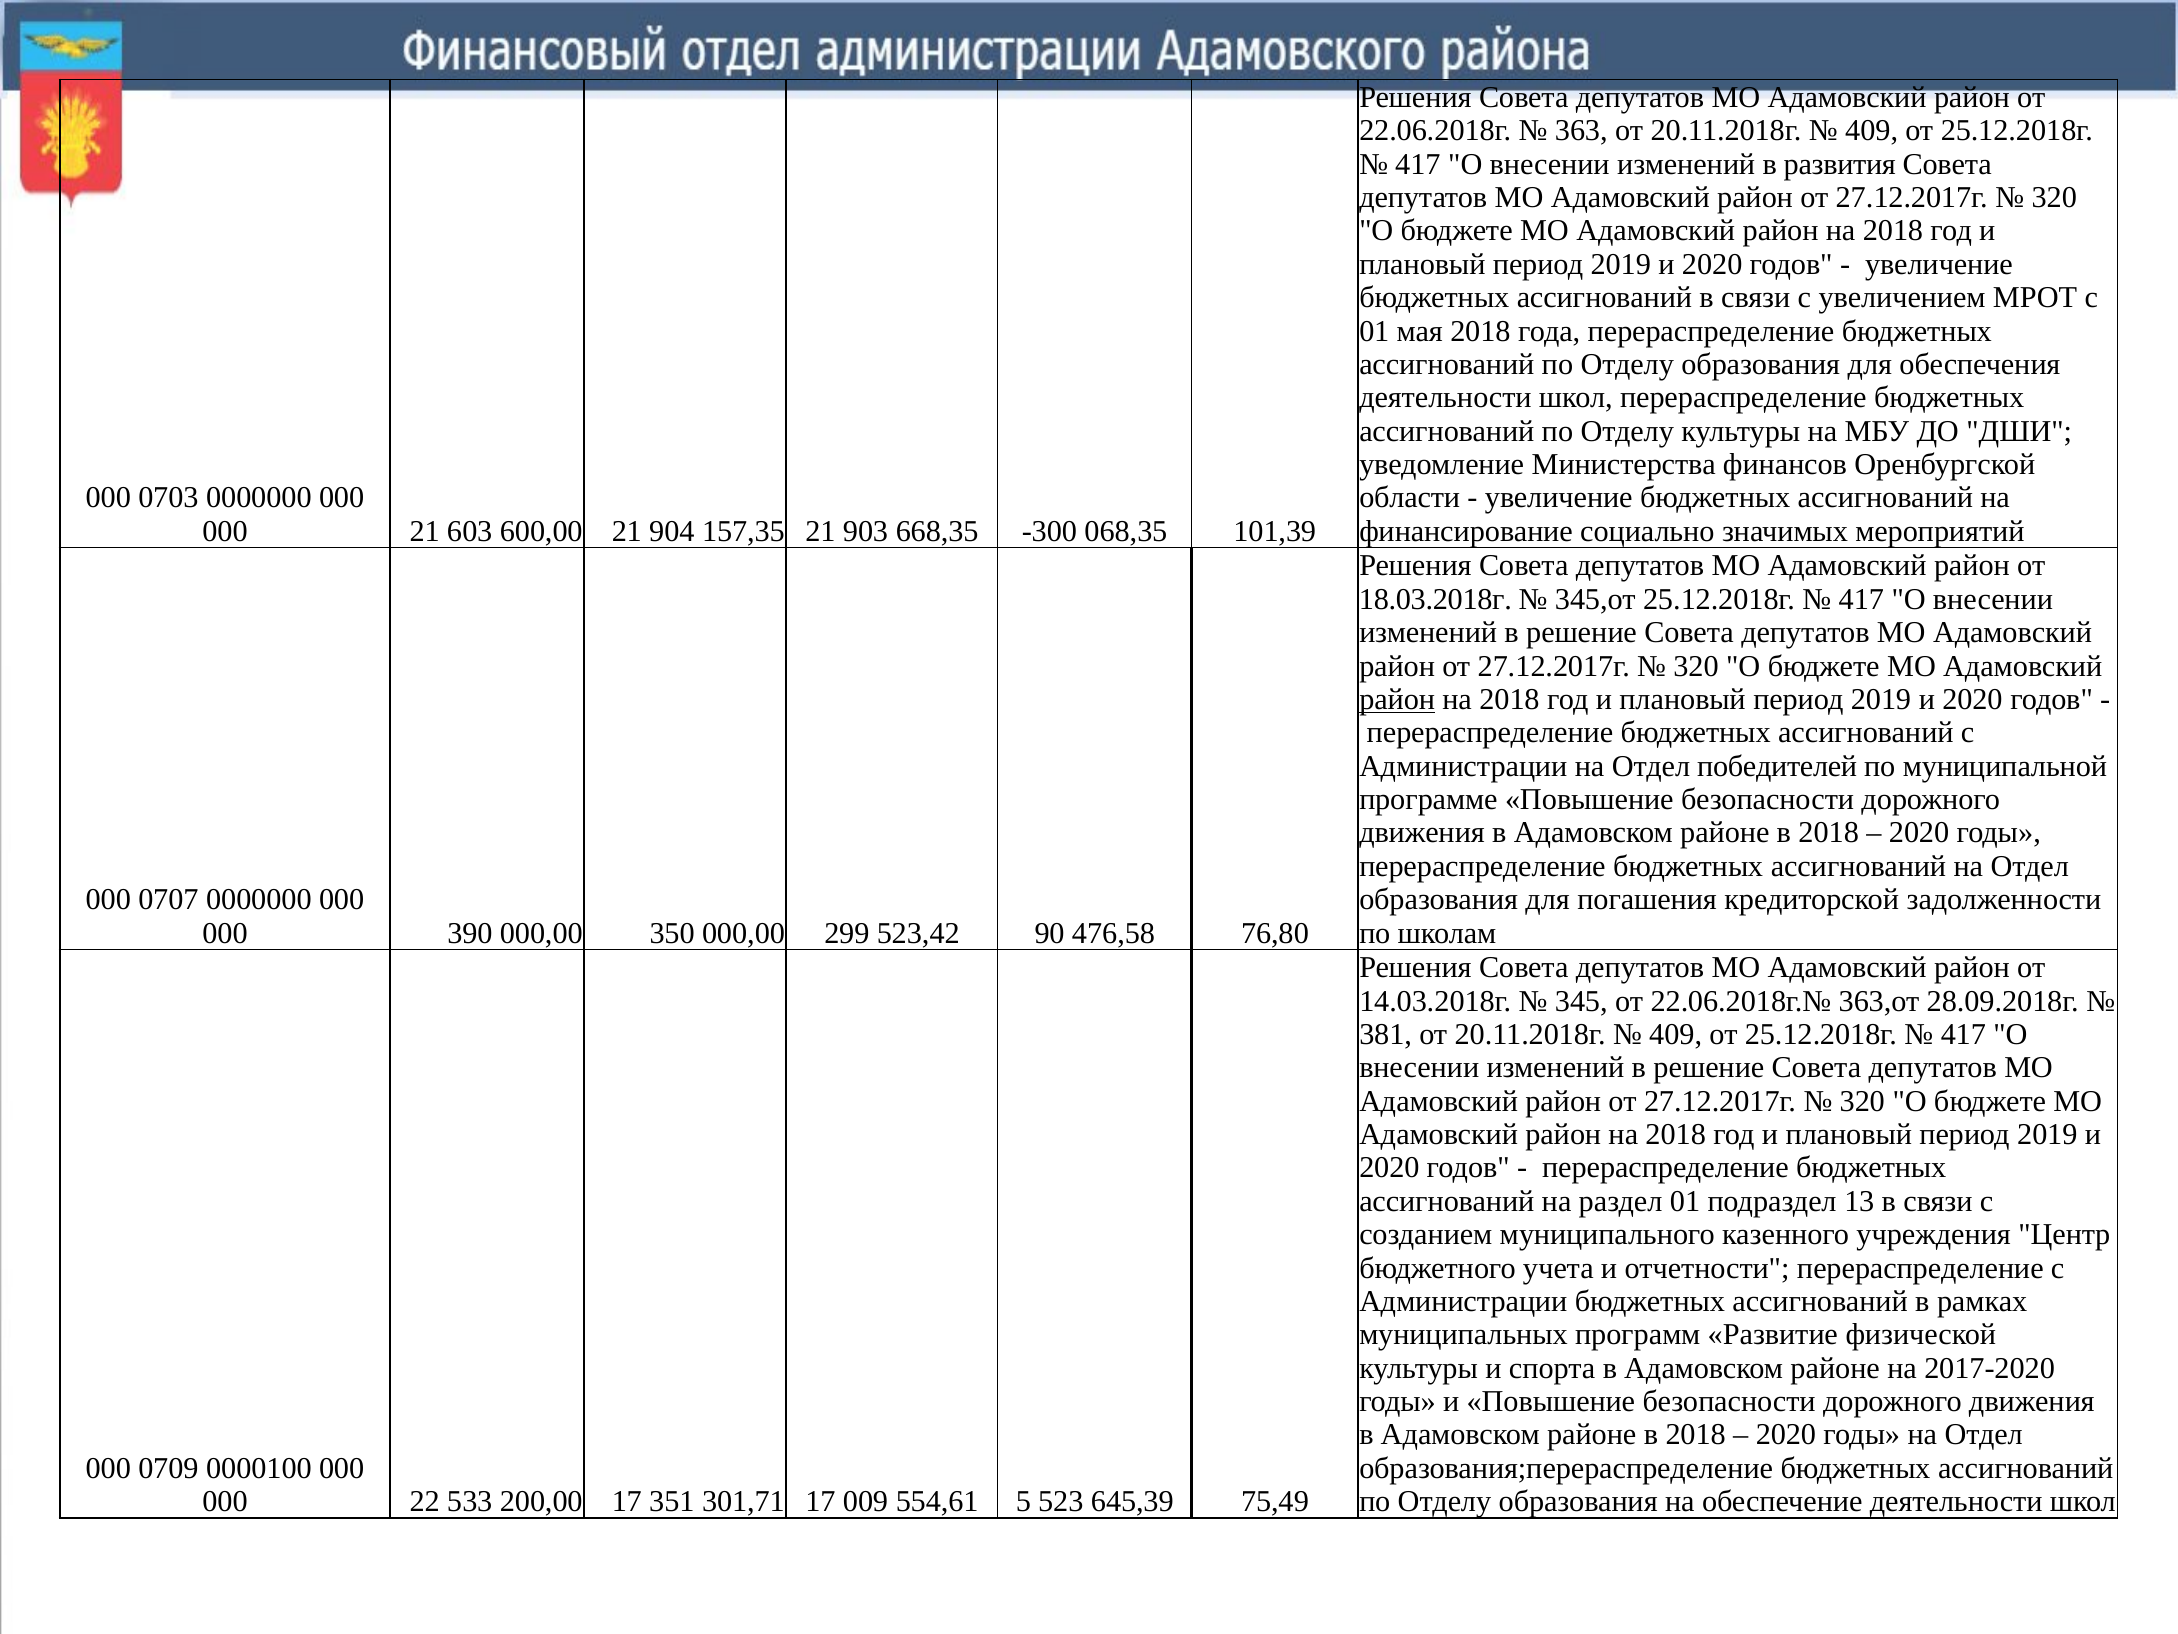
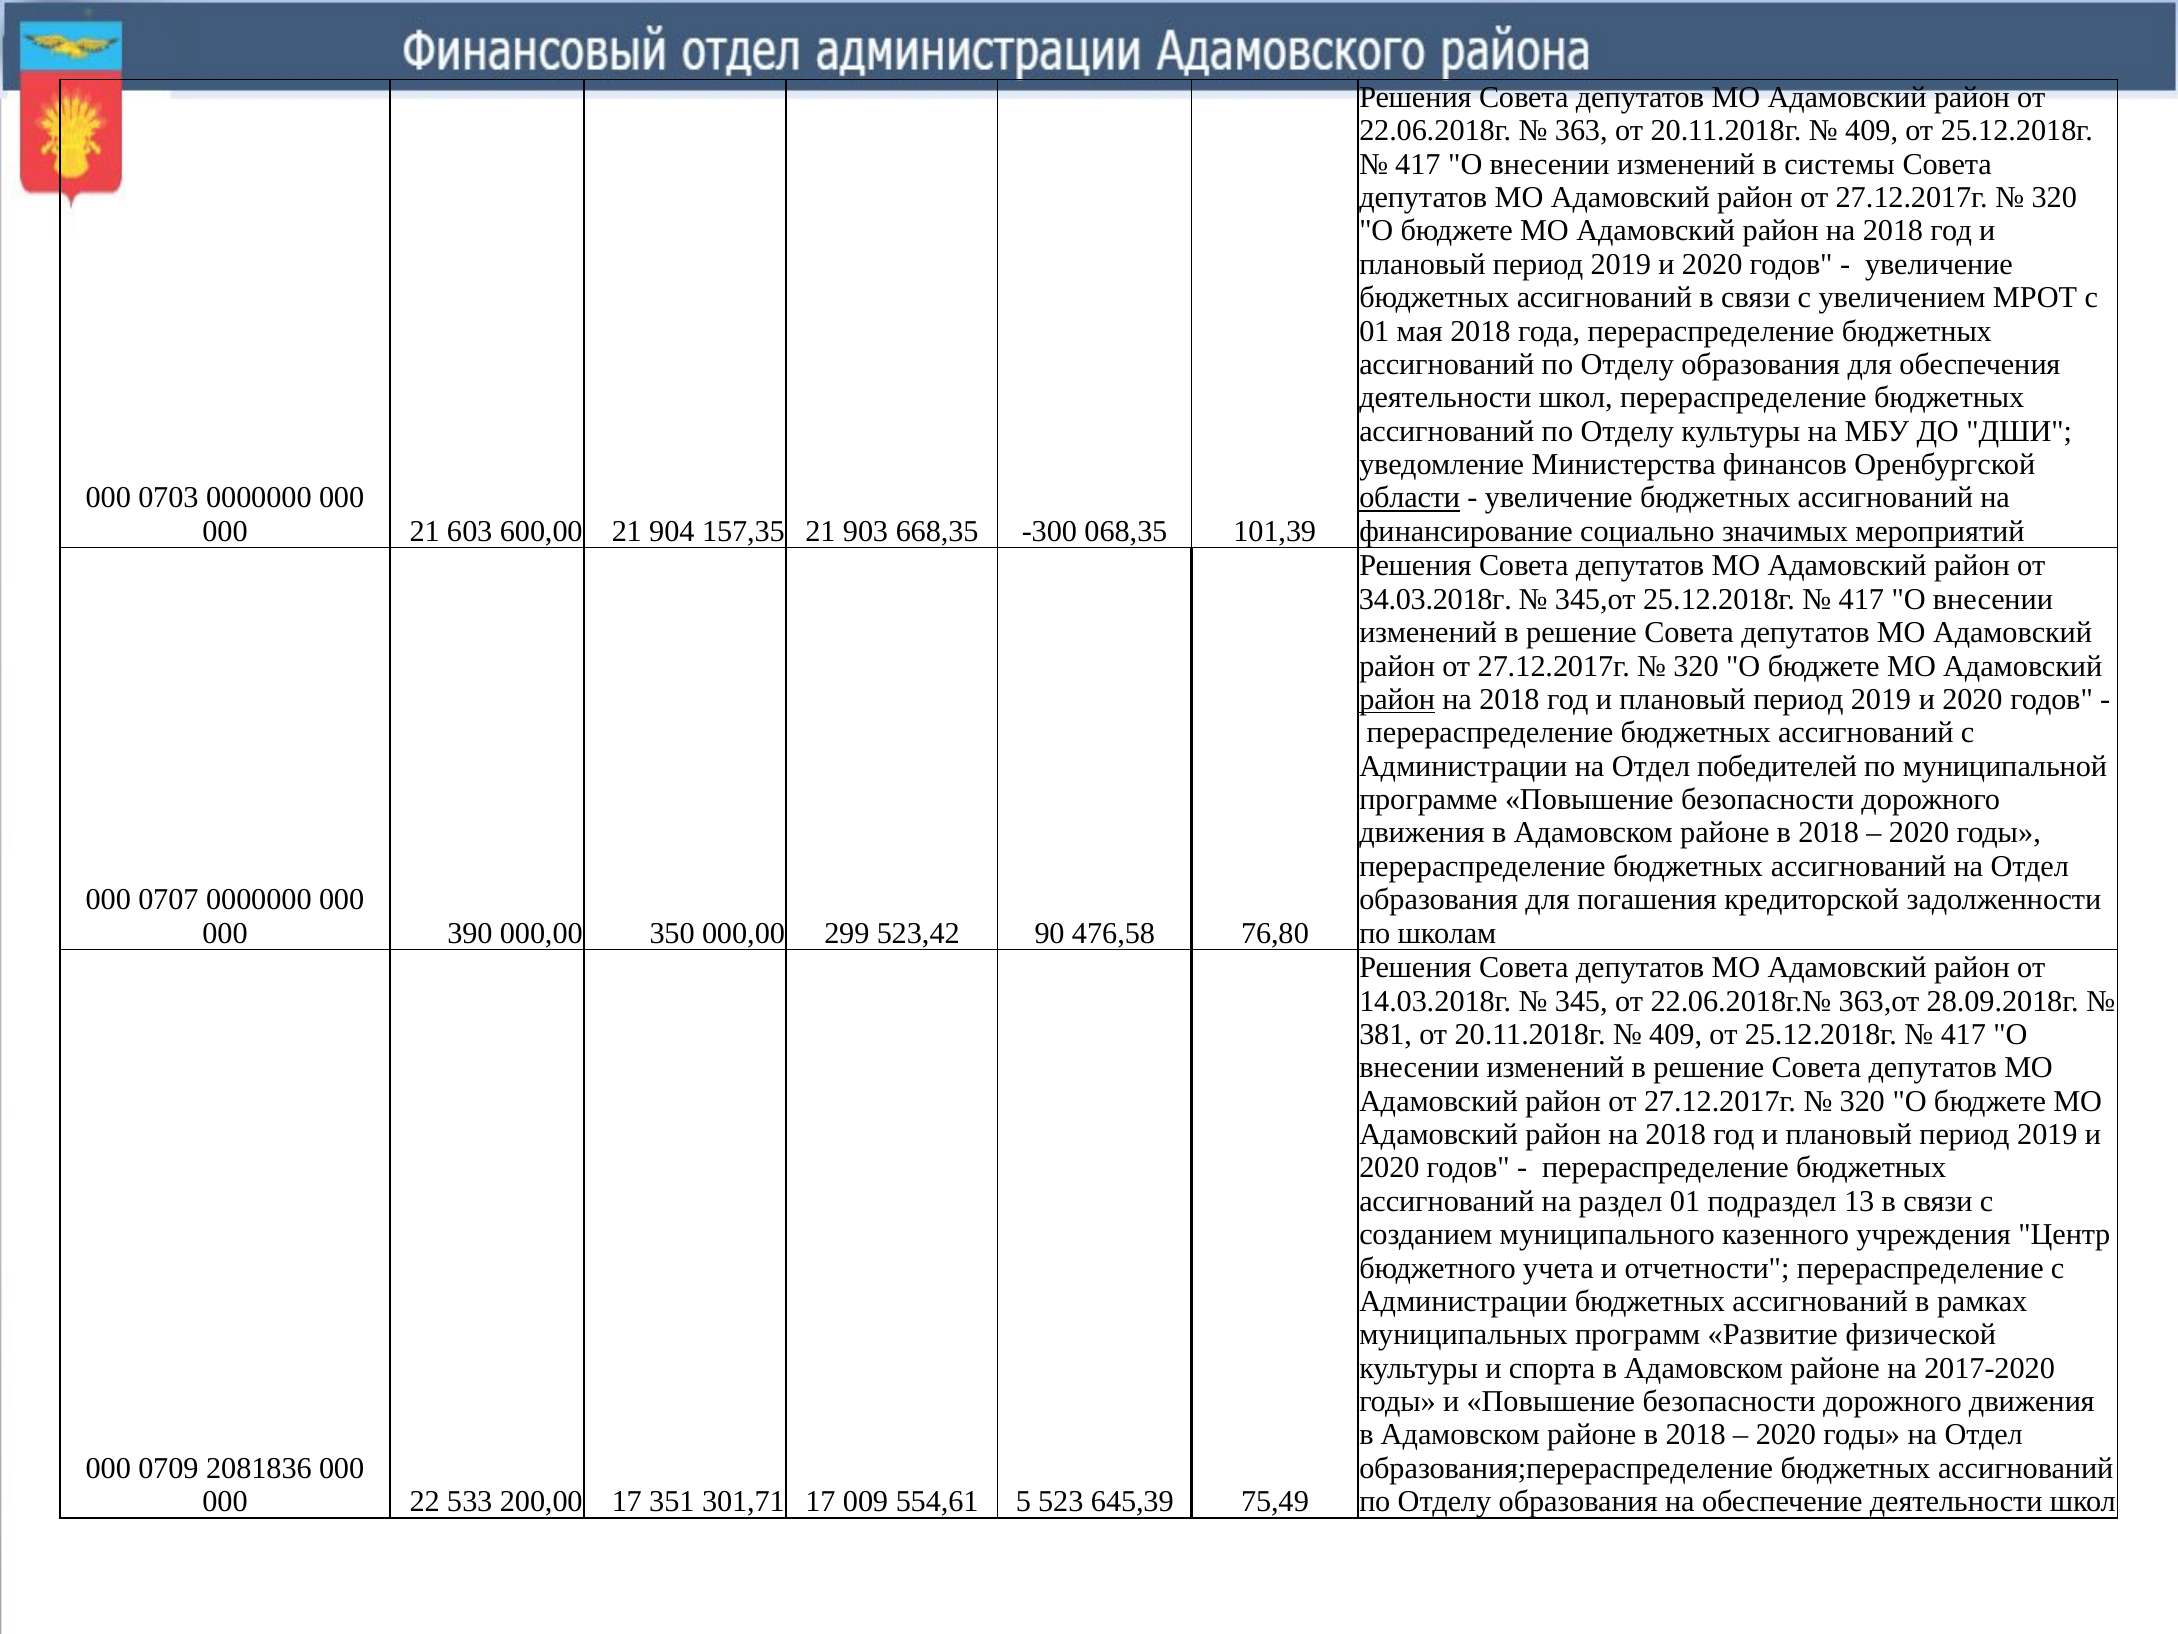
развития: развития -> системы (1840, 164)
области underline: none -> present (1410, 498)
18.03.2018г: 18.03.2018г -> 34.03.2018г (1435, 599)
0000100: 0000100 -> 2081836 (259, 1468)
